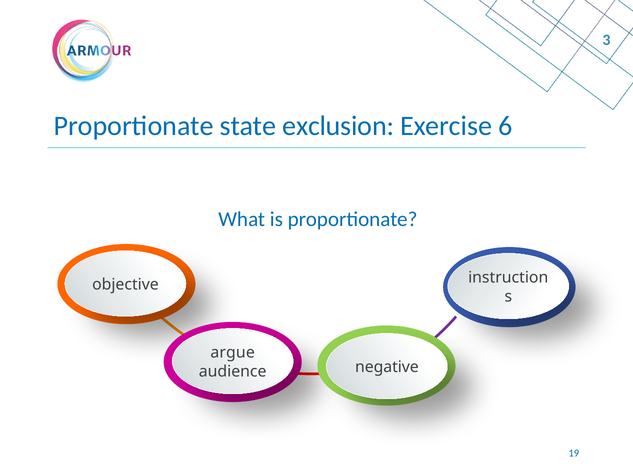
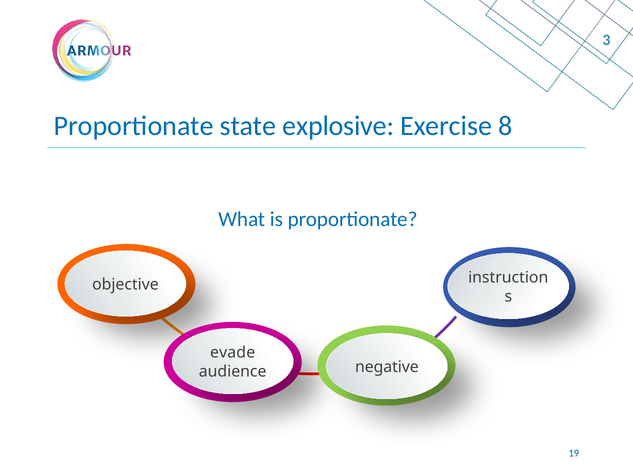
exclusion: exclusion -> explosive (338, 126)
6: 6 -> 8 (506, 126)
argue: argue -> evade (233, 352)
